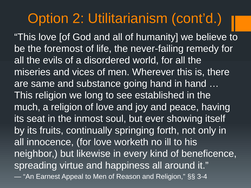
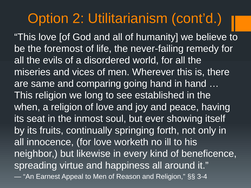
substance: substance -> comparing (99, 84)
much: much -> when (27, 107)
